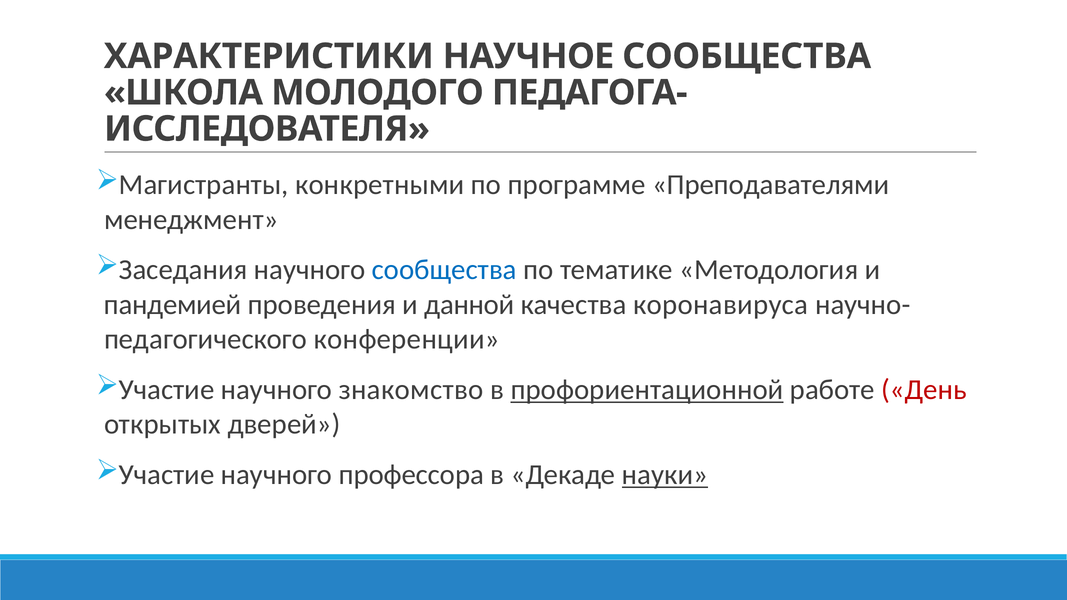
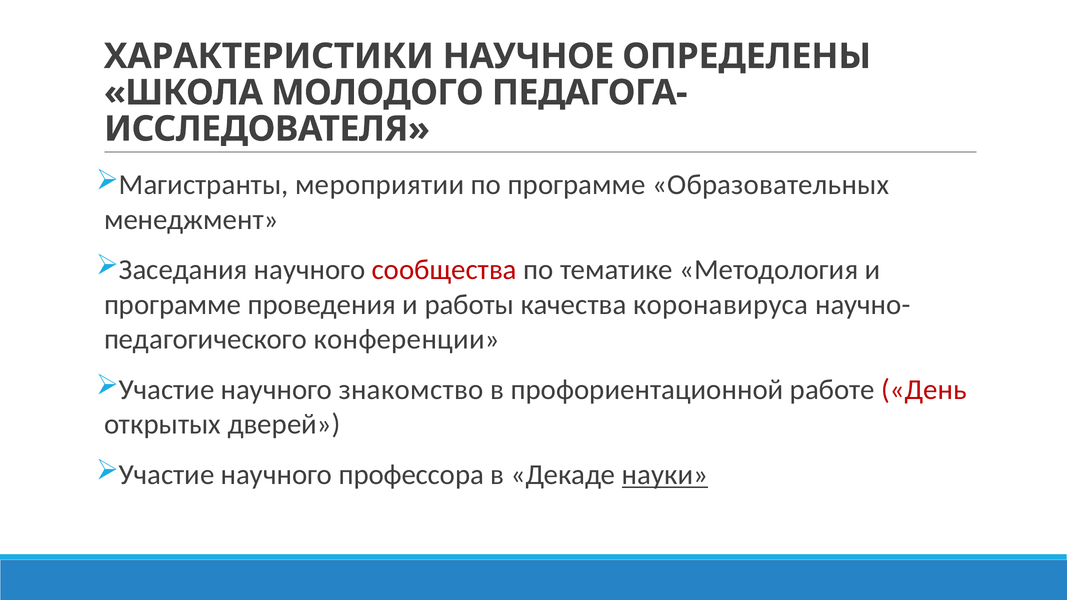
НАУЧНОЕ СООБЩЕСТВА: СООБЩЕСТВА -> ОПРЕДЕЛЕНЫ (747, 56)
конкретными: конкретными -> мероприятии (380, 185)
Преподавателями: Преподавателями -> Образовательных (771, 185)
сообщества colour: blue -> red (444, 270)
пандемией: пандемией -> программе (173, 305)
данной: данной -> работы (469, 305)
профориентационной underline: present -> none (647, 390)
